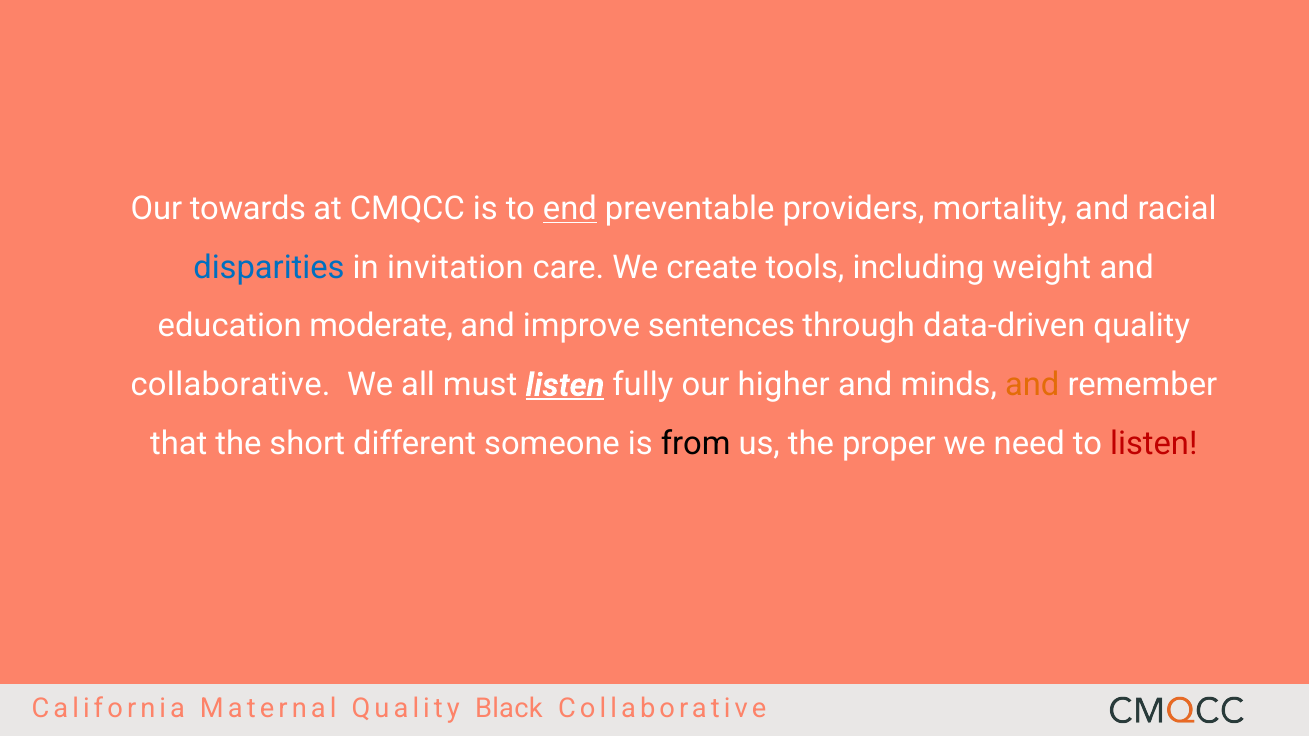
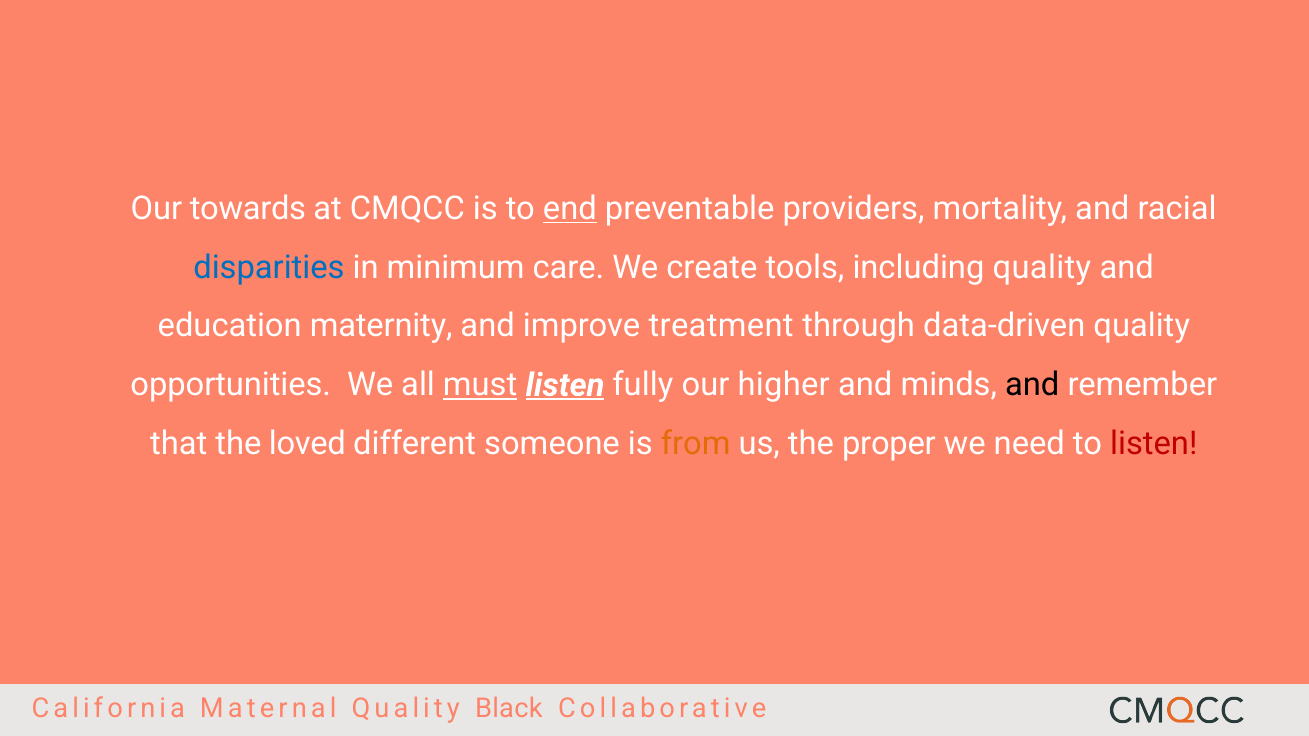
invitation: invitation -> minimum (456, 267)
including weight: weight -> quality (1042, 267)
moderate: moderate -> maternity (381, 326)
sentences: sentences -> treatment (721, 326)
collaborative: collaborative -> opportunities (231, 385)
must underline: none -> present (480, 385)
and colour: orange -> black (1032, 385)
short: short -> loved (307, 444)
from colour: black -> orange (696, 444)
